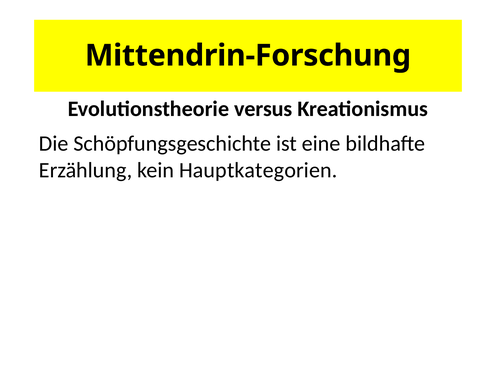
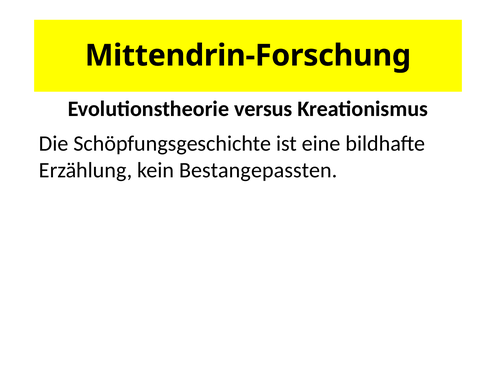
Hauptkategorien: Hauptkategorien -> Bestangepassten (258, 170)
